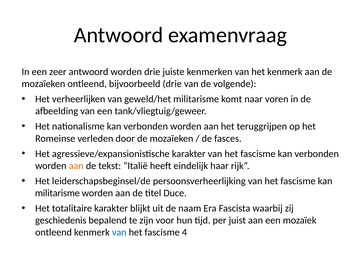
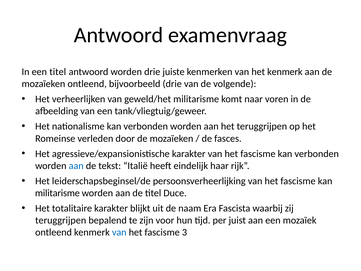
een zeer: zeer -> titel (58, 72)
aan colour: orange -> blue (76, 166)
geschiedenis: geschiedenis -> teruggrijpen (61, 220)
4: 4 -> 3 (185, 232)
